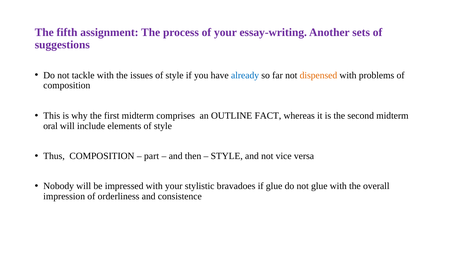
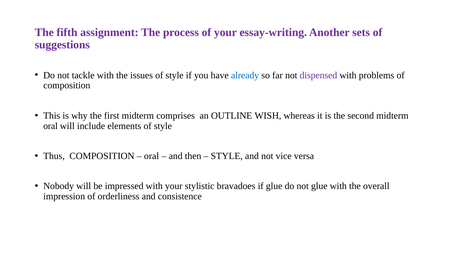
dispensed colour: orange -> purple (318, 75)
FACT: FACT -> WISH (268, 115)
part: part -> oral (152, 156)
